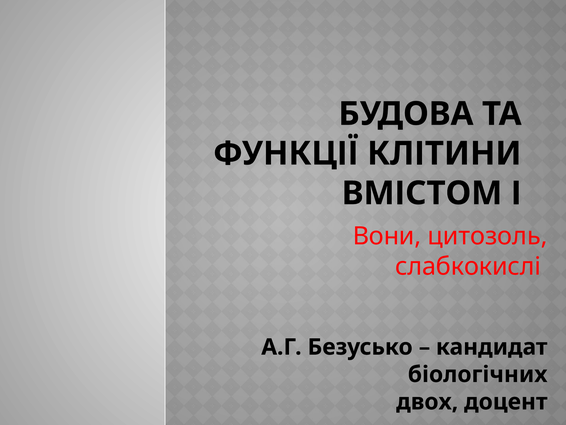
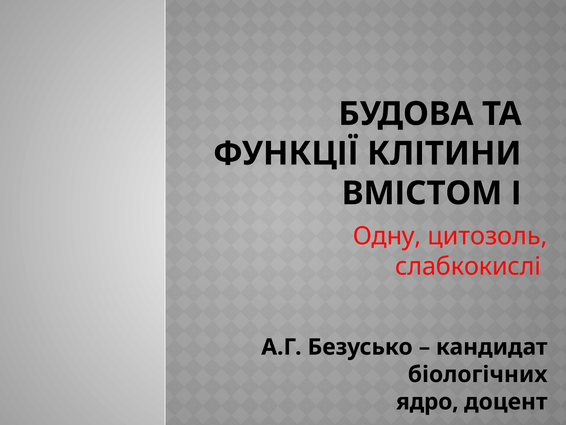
Вони: Вони -> Одну (387, 236)
двох: двох -> ядро (427, 401)
